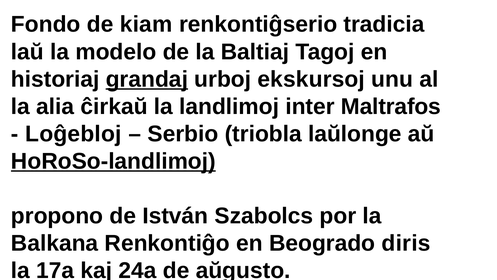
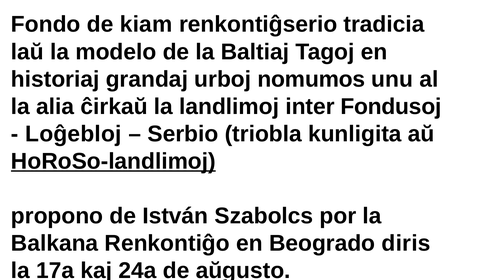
grandaj underline: present -> none (147, 79)
ekskursoj: ekskursoj -> nomumos (311, 79)
Maltrafos: Maltrafos -> Fondusoj (391, 106)
laŭlonge: laŭlonge -> kunligita (355, 134)
